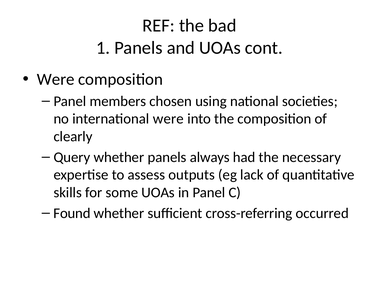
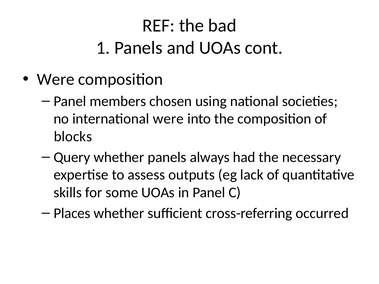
clearly: clearly -> blocks (73, 137)
Found: Found -> Places (72, 213)
